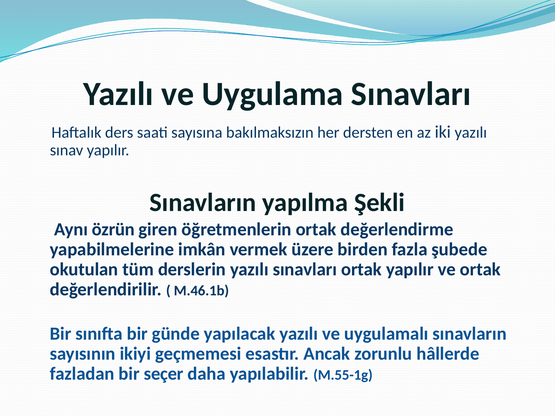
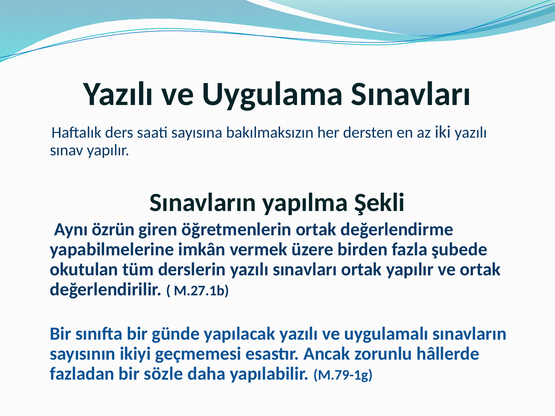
M.46.1b: M.46.1b -> M.27.1b (201, 291)
seçer: seçer -> sözle (163, 374)
M.55-1g: M.55-1g -> M.79-1g (343, 375)
